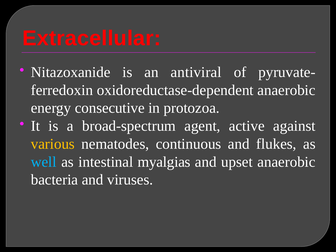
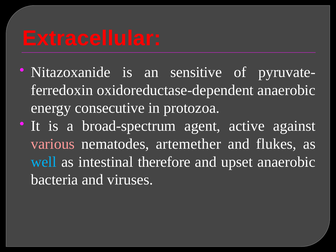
antiviral: antiviral -> sensitive (196, 72)
various colour: yellow -> pink (53, 144)
continuous: continuous -> artemether (188, 144)
myalgias: myalgias -> therefore (164, 162)
